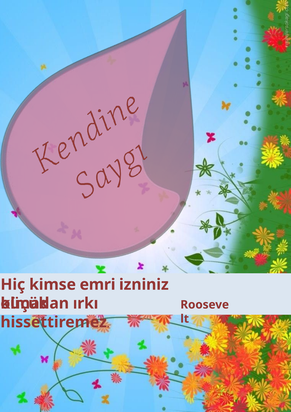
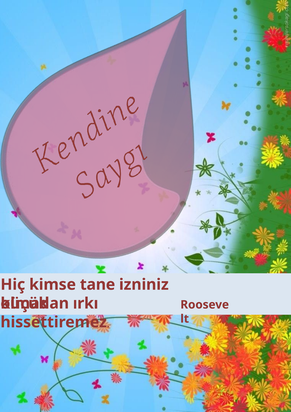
emri: emri -> tane (98, 284)
